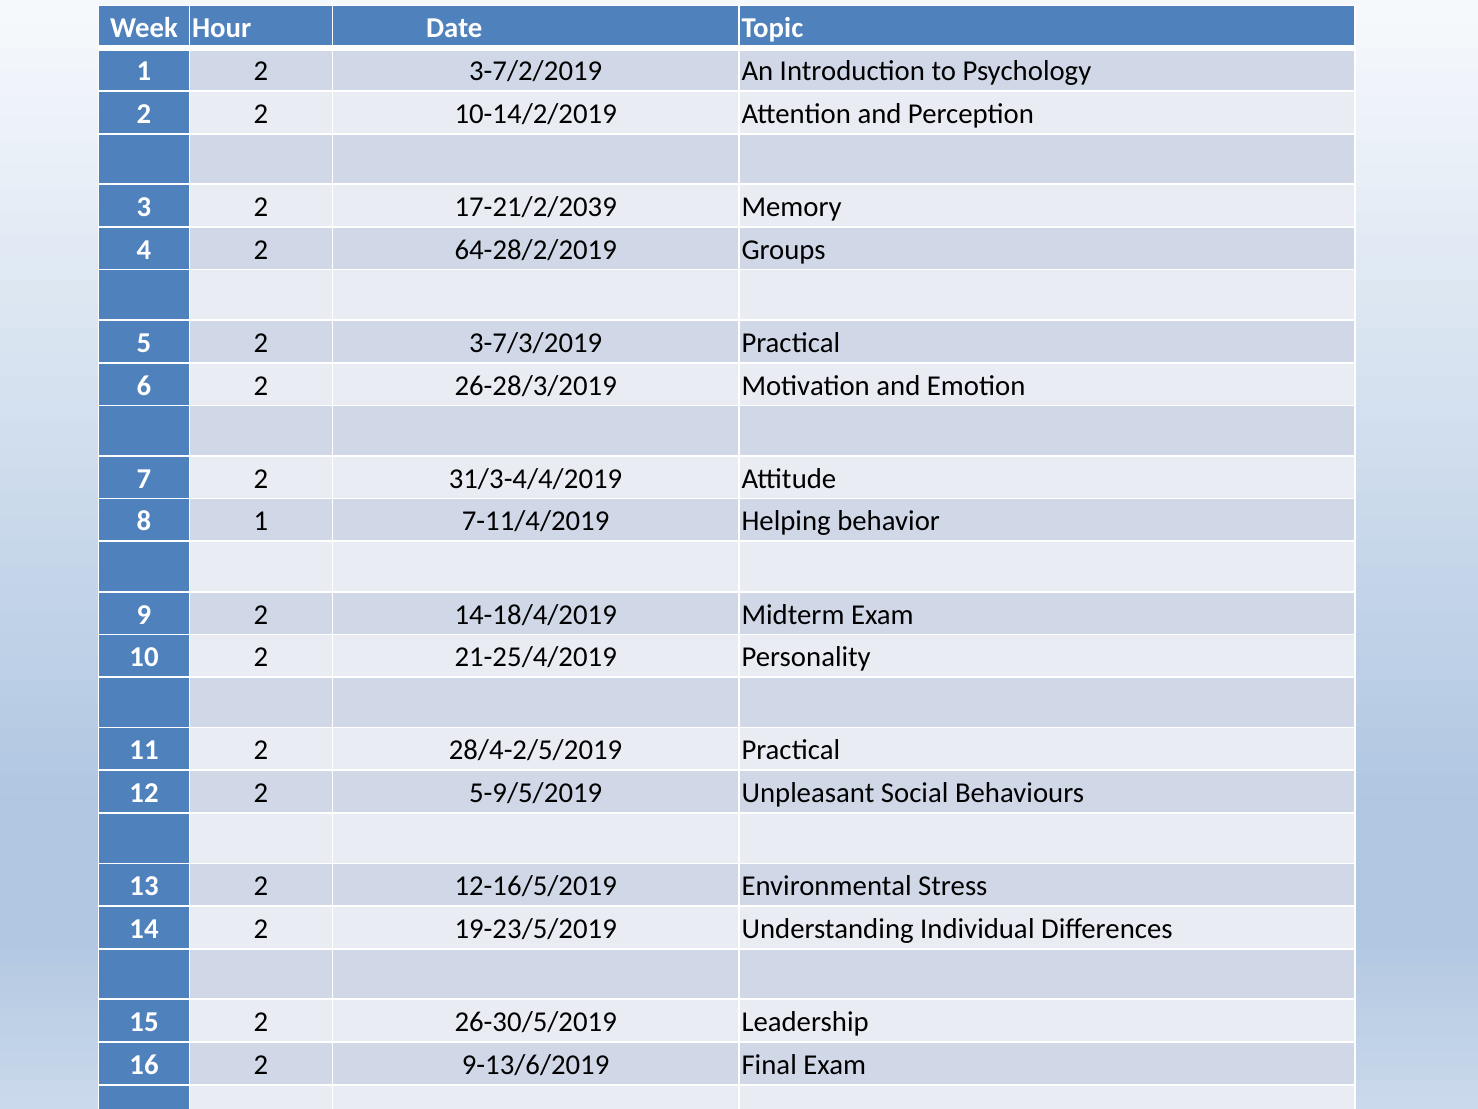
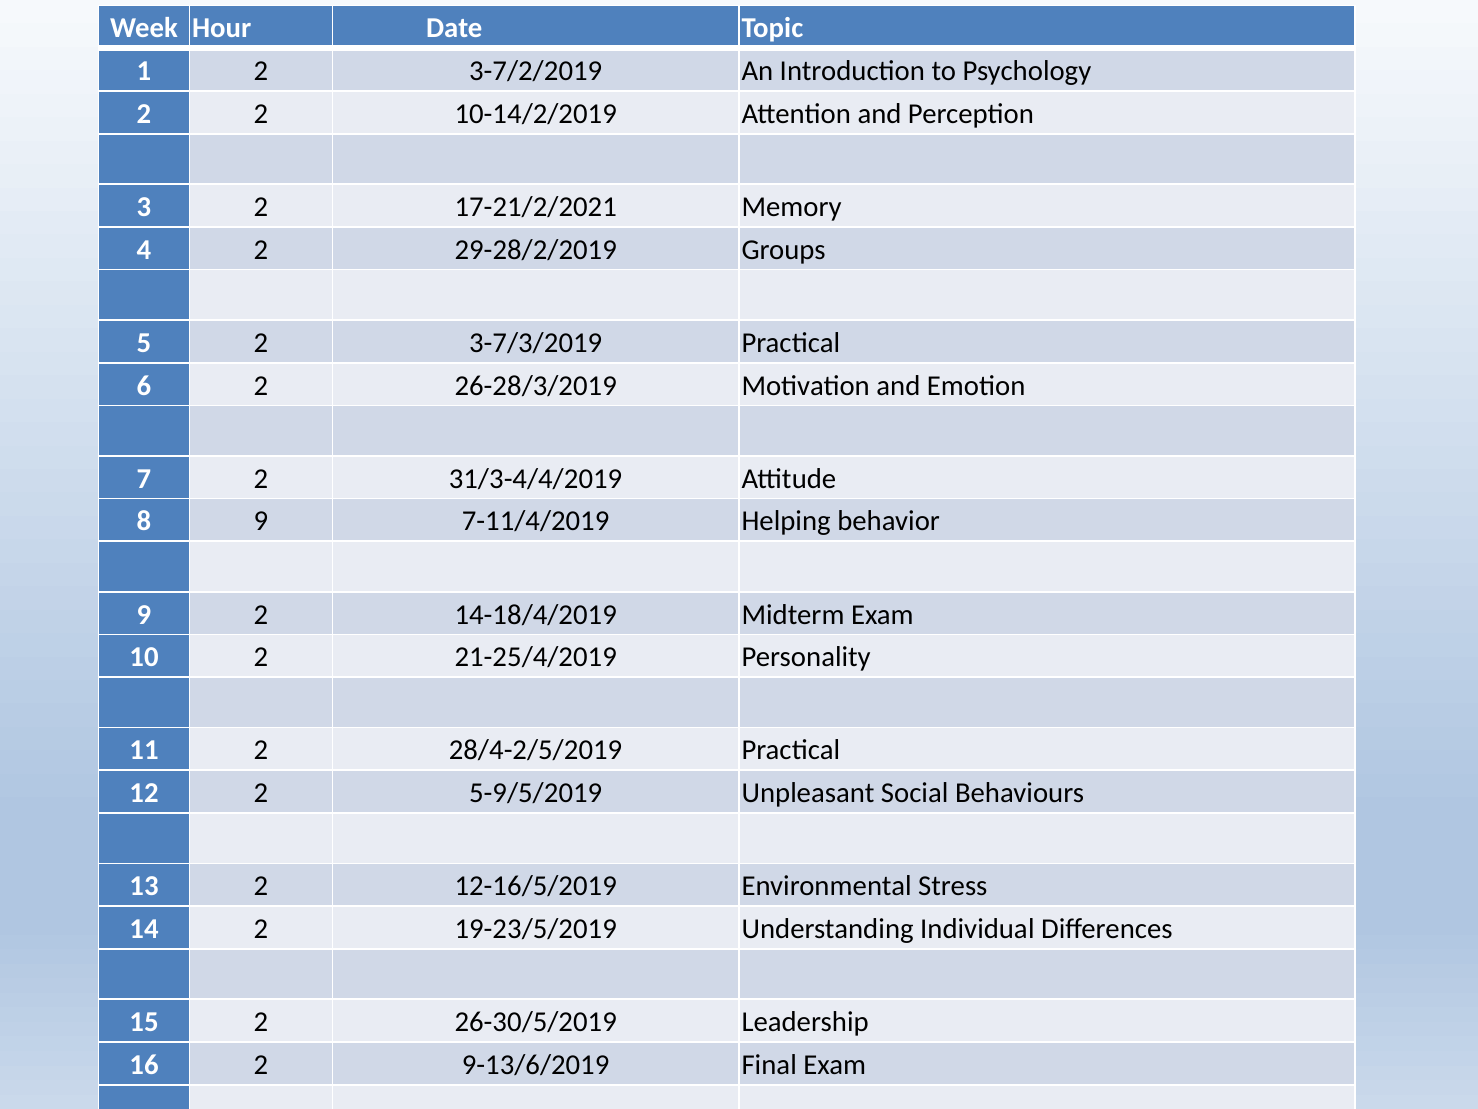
17-21/2/2039: 17-21/2/2039 -> 17-21/2/2021 (536, 207)
64-28/2/2019: 64-28/2/2019 -> 29-28/2/2019 (536, 250)
8 1: 1 -> 9 (261, 521)
